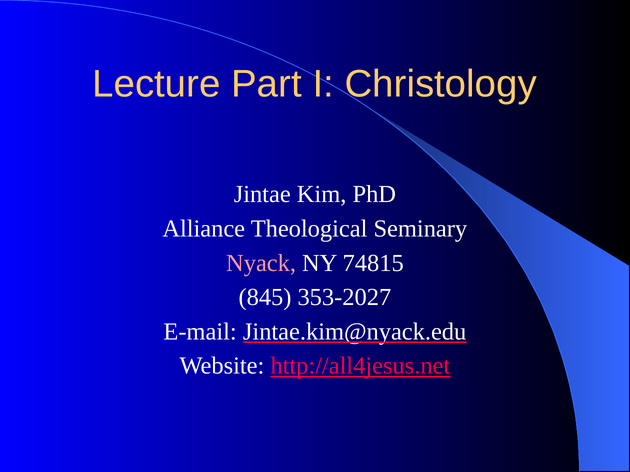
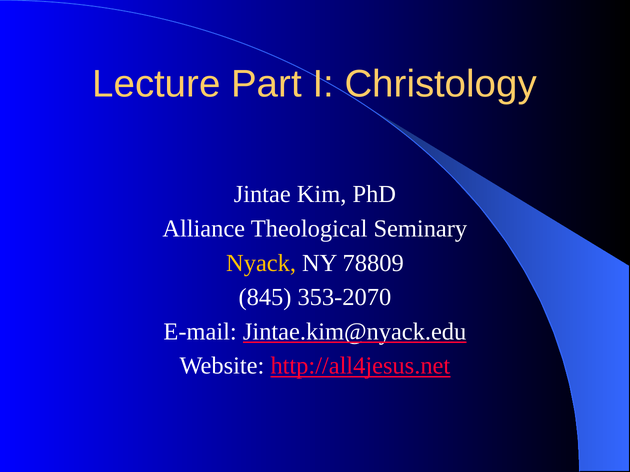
Nyack colour: pink -> yellow (261, 263)
74815: 74815 -> 78809 (373, 263)
353-2027: 353-2027 -> 353-2070 (344, 298)
